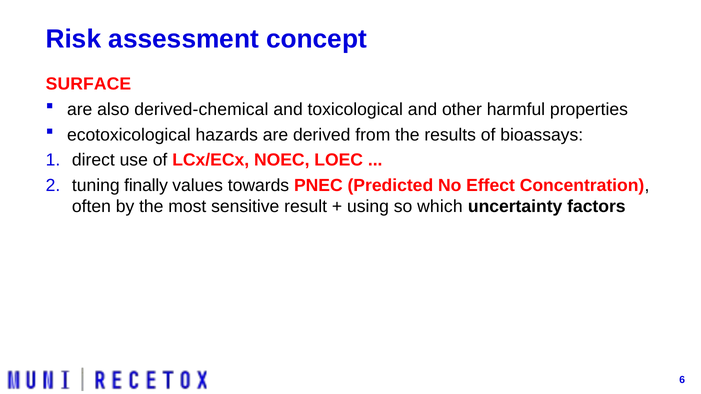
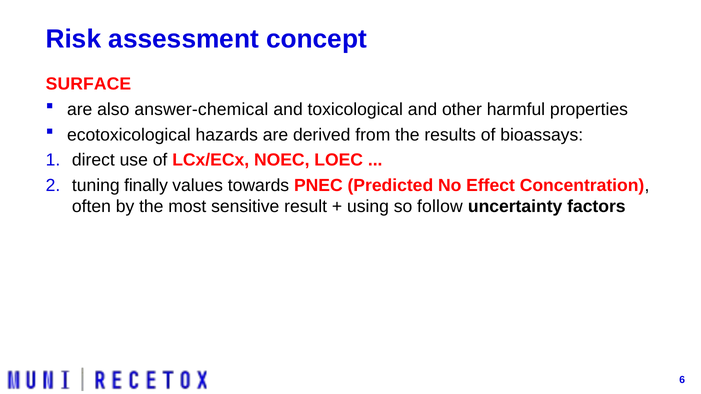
derived-chemical: derived-chemical -> answer-chemical (201, 109)
which: which -> follow (440, 207)
